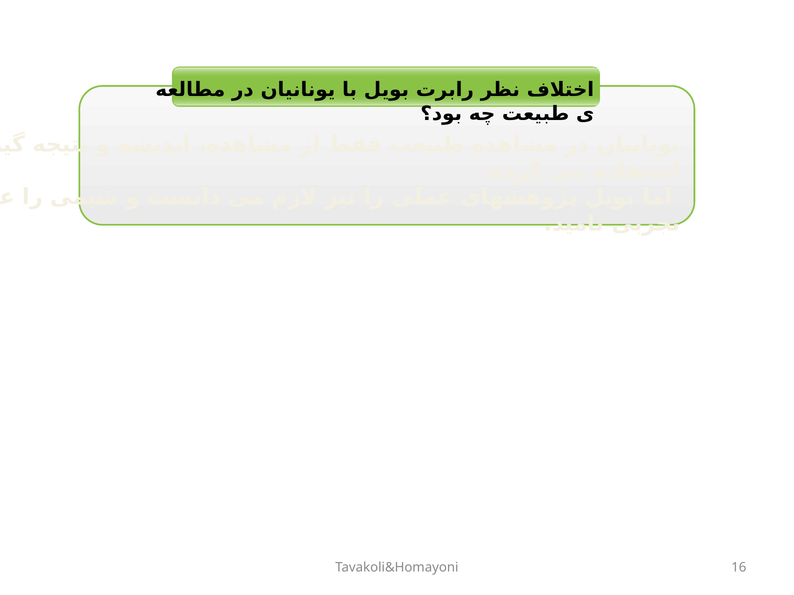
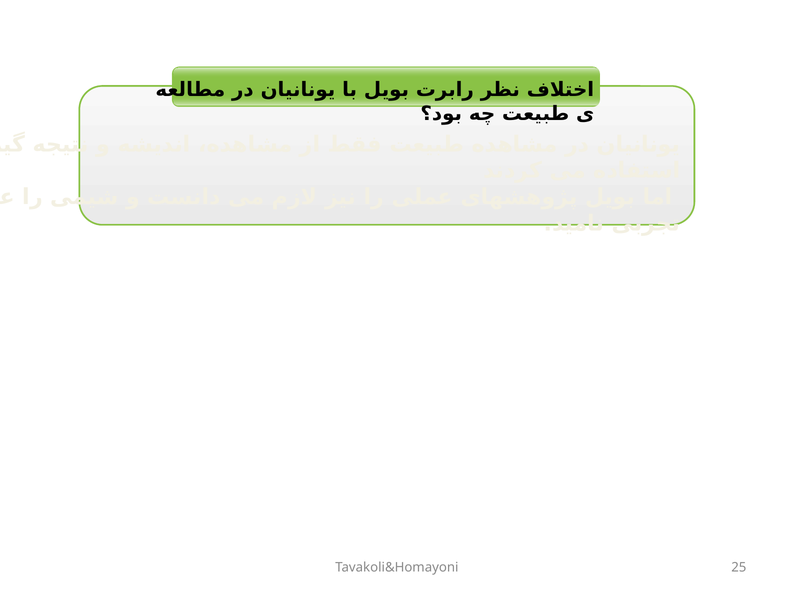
16: 16 -> 25 (739, 568)
